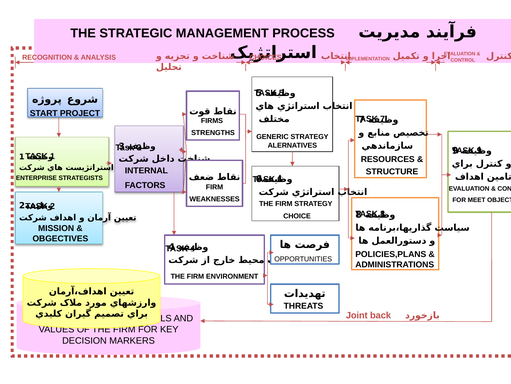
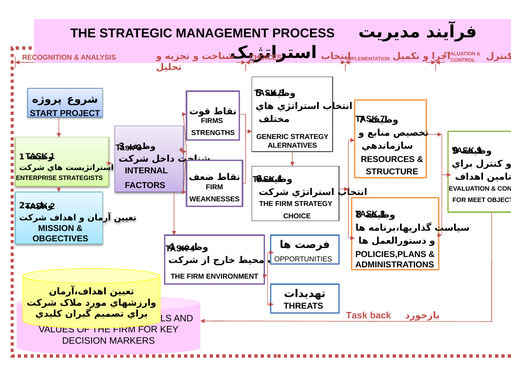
Joint: Joint -> Task (357, 315)
